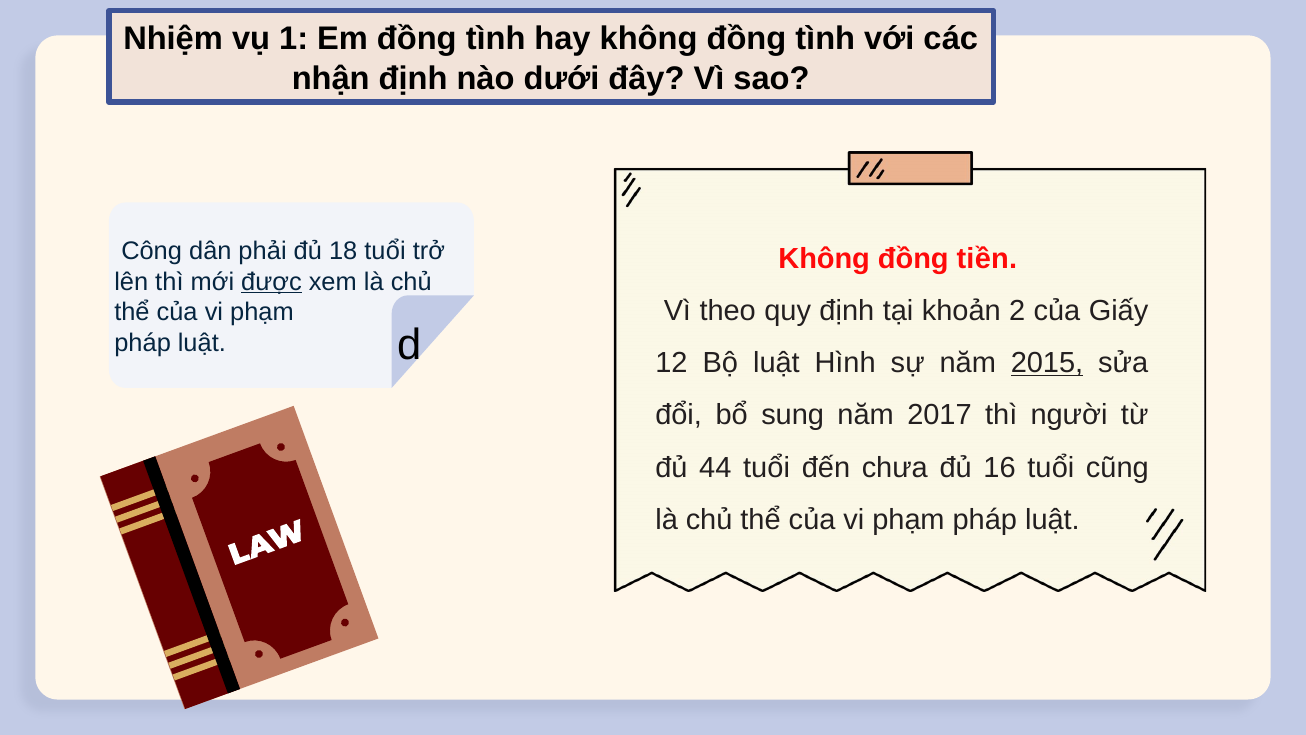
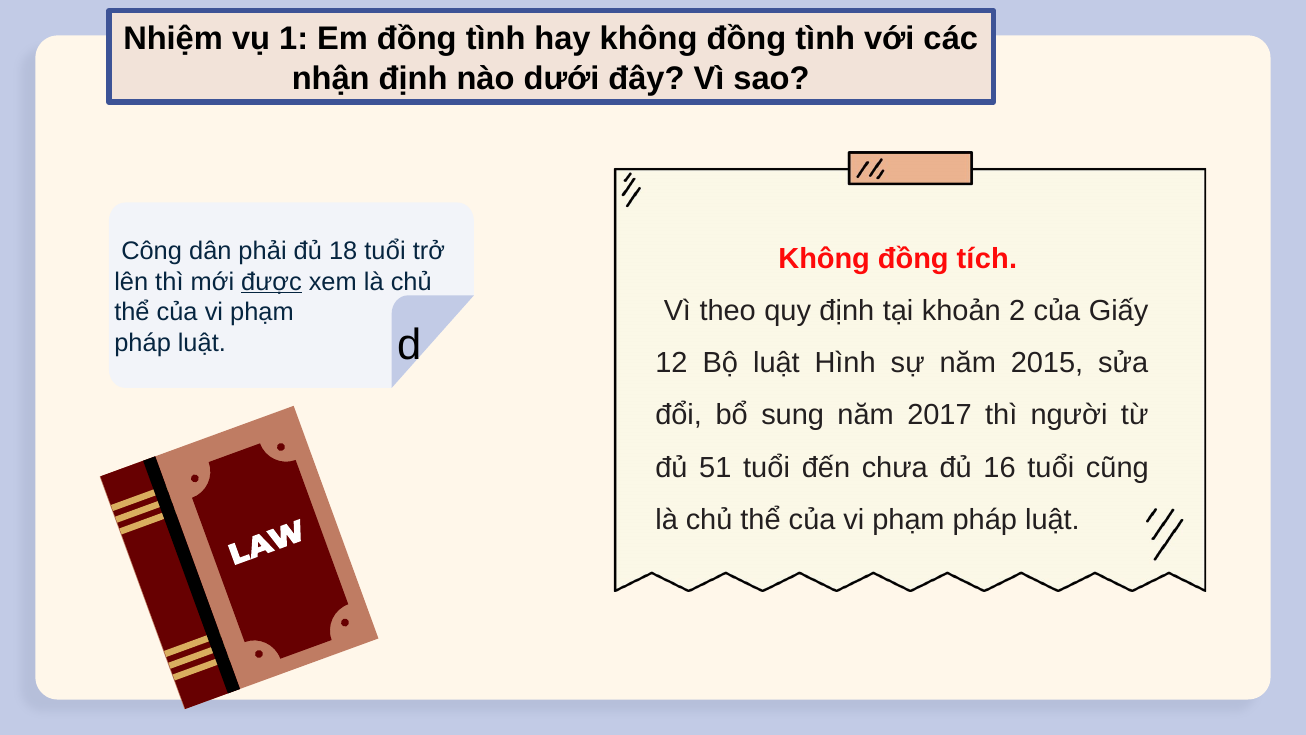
tiền: tiền -> tích (987, 259)
2015 underline: present -> none (1047, 363)
44: 44 -> 51 (715, 467)
